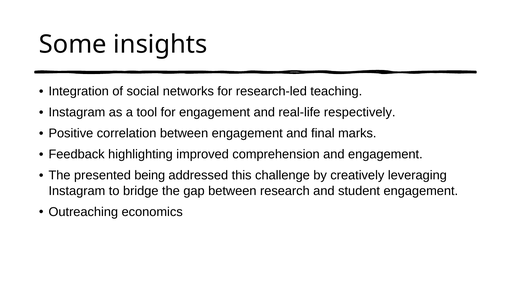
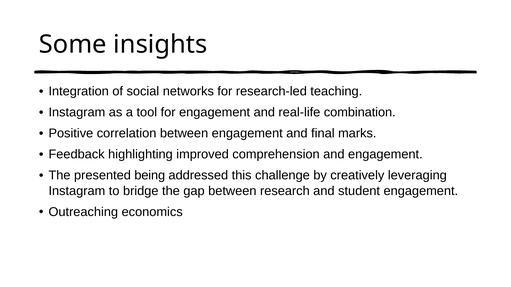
respectively: respectively -> combination (360, 113)
